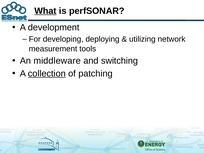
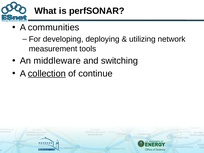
What underline: present -> none (45, 11)
development: development -> communities (54, 27)
patching: patching -> continue (95, 74)
